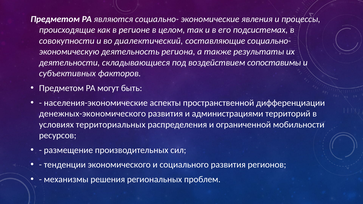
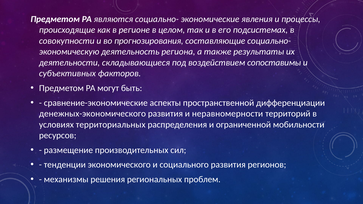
диалектический: диалектический -> прогнозирования (149, 41)
населения-экономические: населения-экономические -> сравнение-экономические (96, 103)
администрациями: администрациями -> неравномерности (228, 114)
